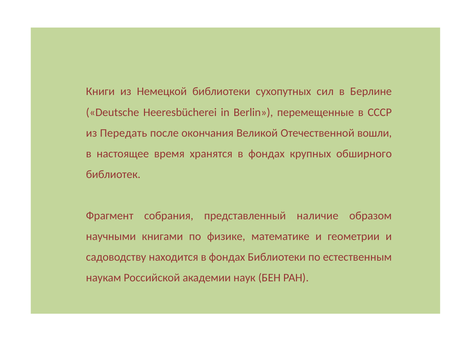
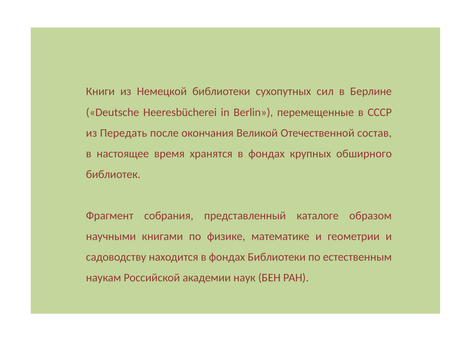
вошли: вошли -> состав (375, 133)
наличие: наличие -> каталоге (318, 216)
